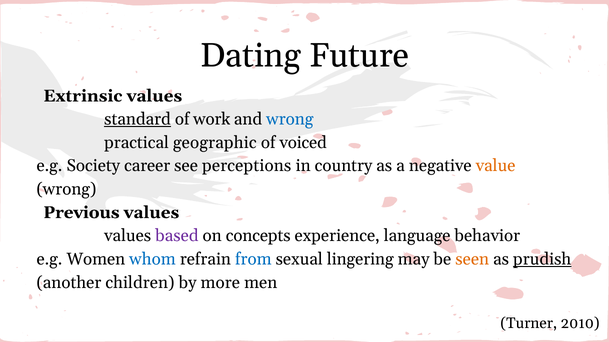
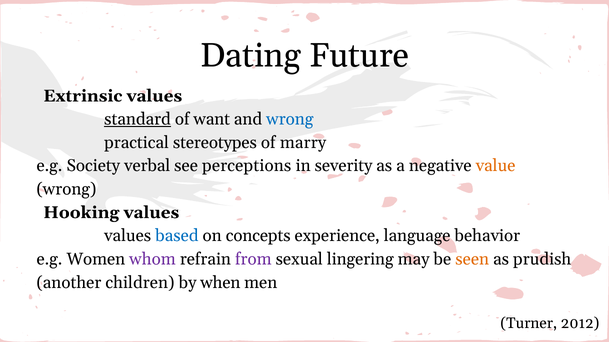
work: work -> want (212, 119)
geographic: geographic -> stereotypes (215, 143)
voiced: voiced -> marry (303, 143)
career: career -> verbal (147, 166)
country: country -> severity (344, 166)
Previous: Previous -> Hooking (81, 213)
based colour: purple -> blue (177, 236)
whom colour: blue -> purple (153, 260)
from colour: blue -> purple (253, 260)
prudish underline: present -> none (542, 260)
more: more -> when (220, 283)
2010: 2010 -> 2012 (580, 324)
